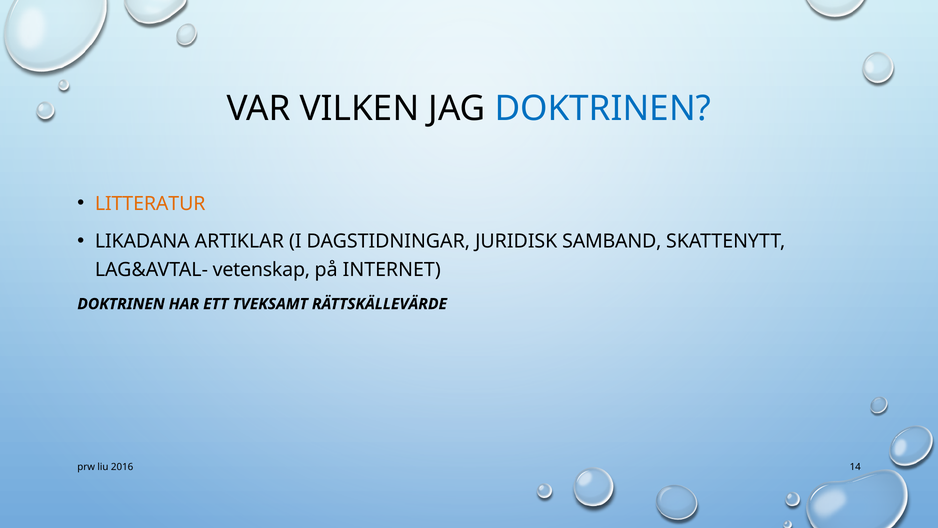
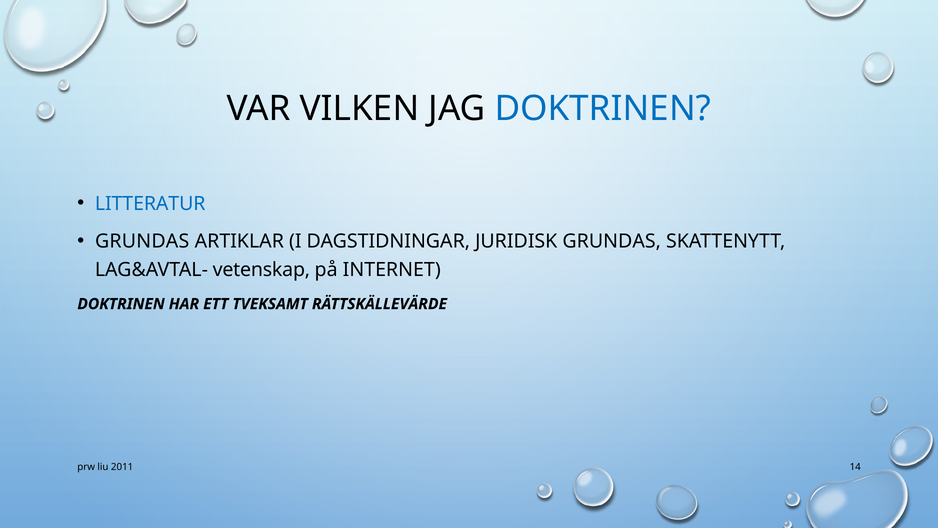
LITTERATUR colour: orange -> blue (150, 203)
LIKADANA: LIKADANA -> GRUNDAS (142, 241)
JURIDISK SAMBAND: SAMBAND -> GRUNDAS (612, 241)
2016: 2016 -> 2011 (122, 467)
